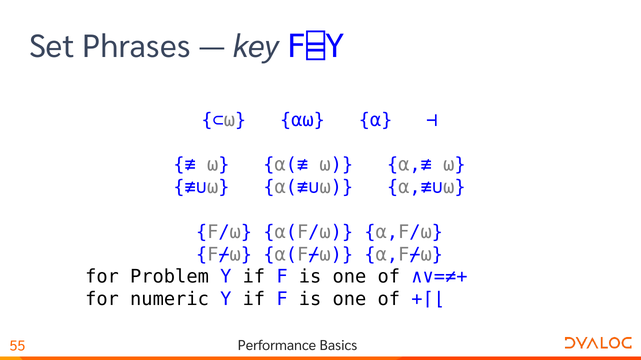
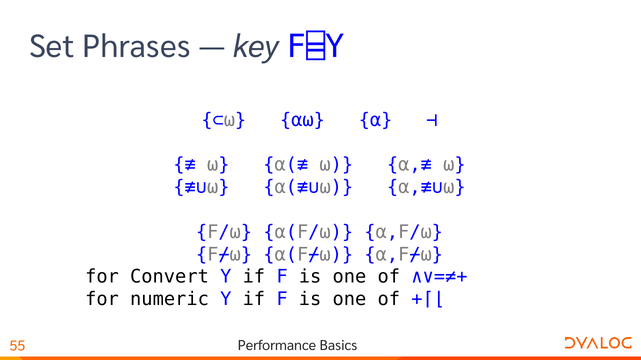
Problem: Problem -> Convert (169, 277)
